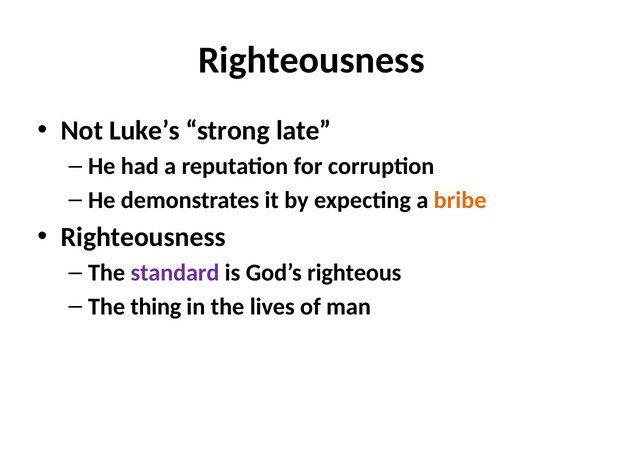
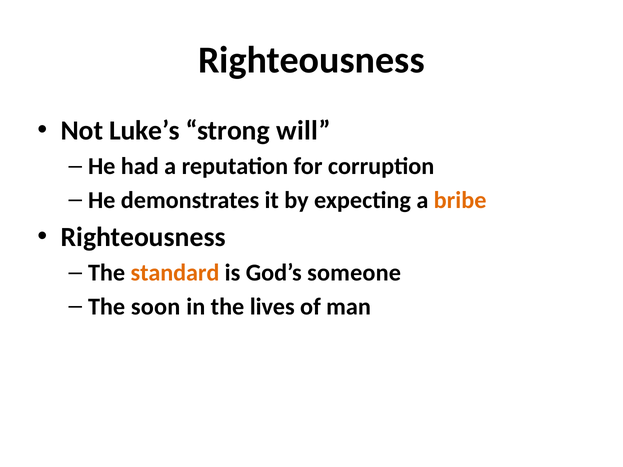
late: late -> will (304, 131)
standard colour: purple -> orange (175, 273)
righteous: righteous -> someone (354, 273)
thing: thing -> soon (156, 307)
